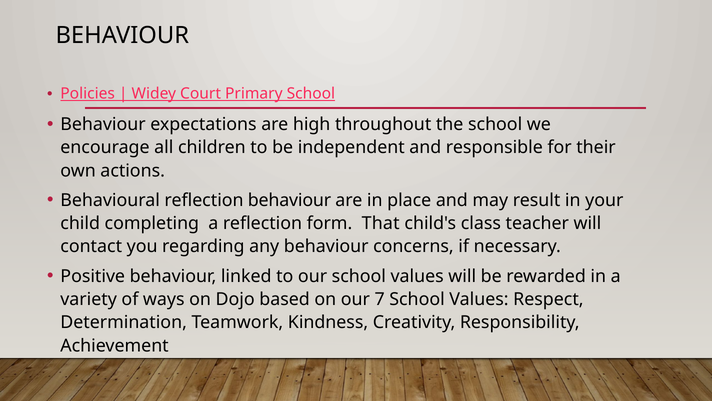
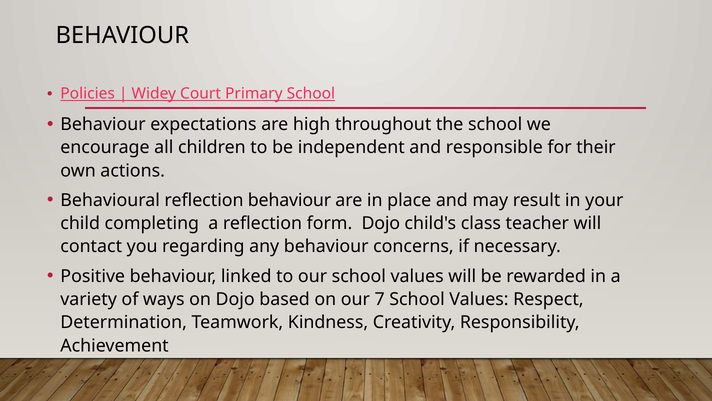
form That: That -> Dojo (381, 223)
